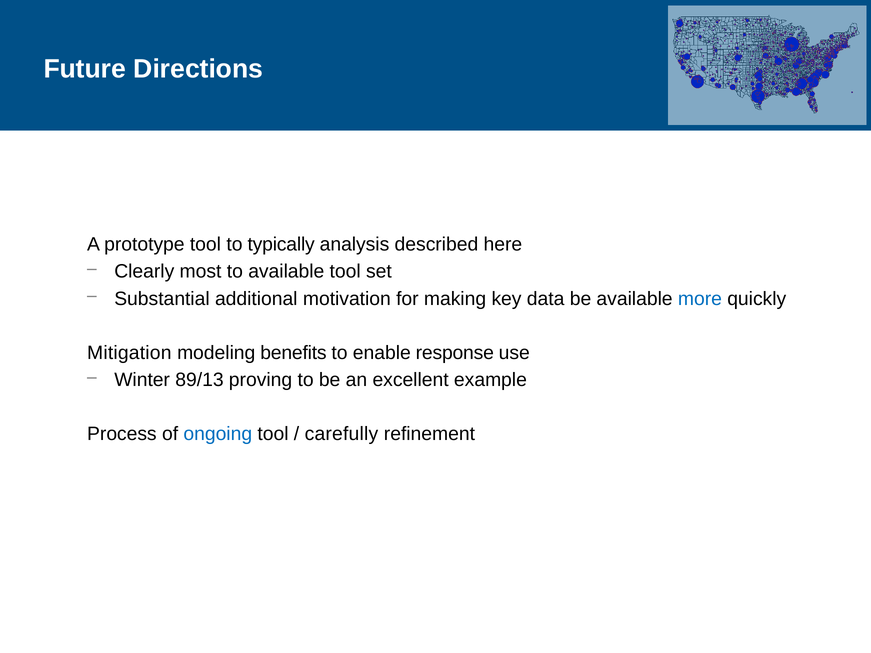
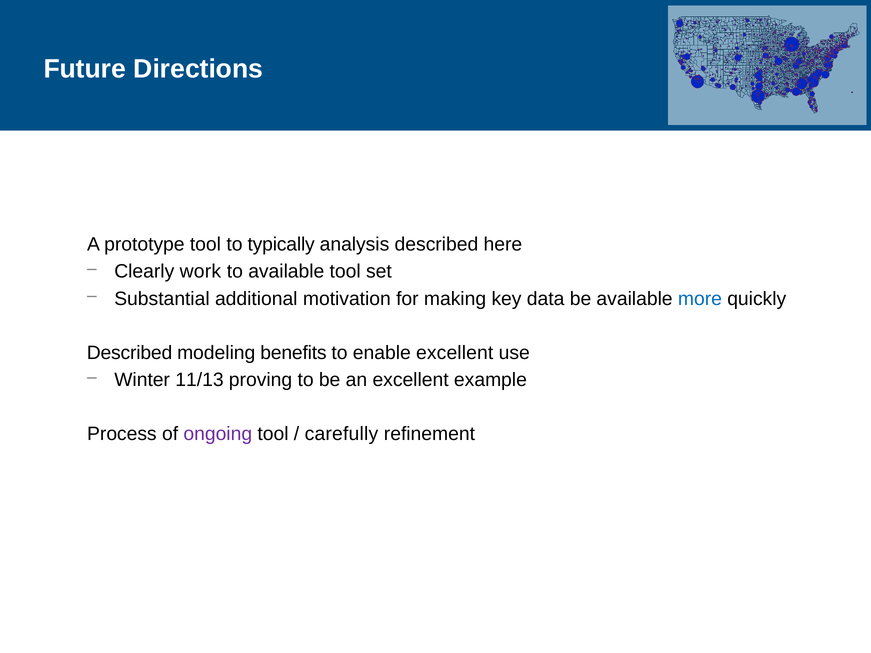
most: most -> work (200, 272)
Mitigation: Mitigation -> Described (130, 353)
enable response: response -> excellent (455, 353)
89/13: 89/13 -> 11/13 (199, 380)
ongoing colour: blue -> purple (218, 434)
